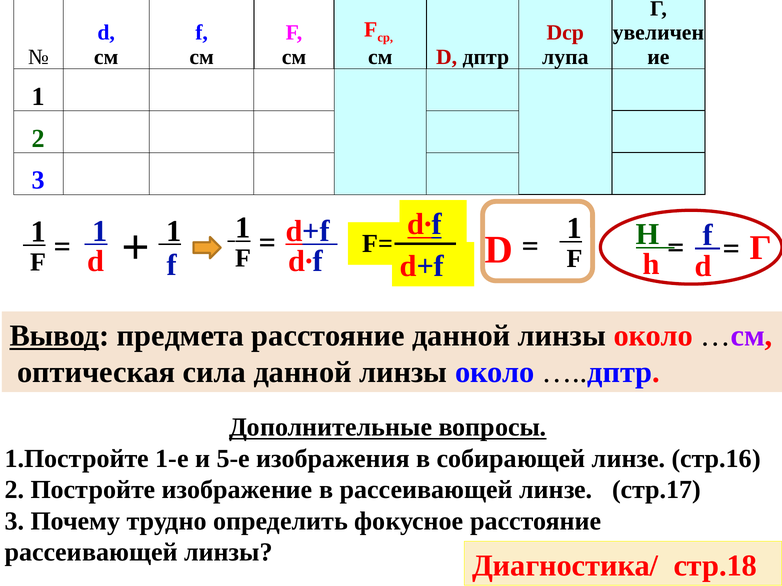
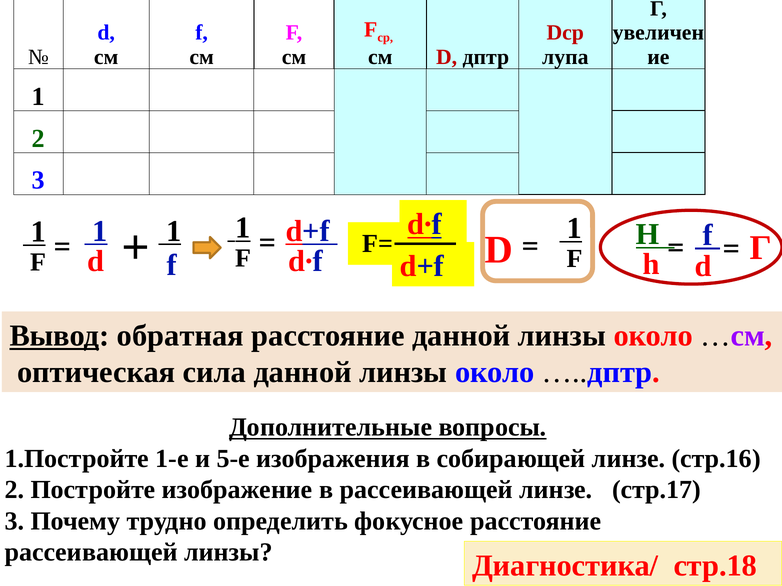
предмета: предмета -> обратная (180, 336)
